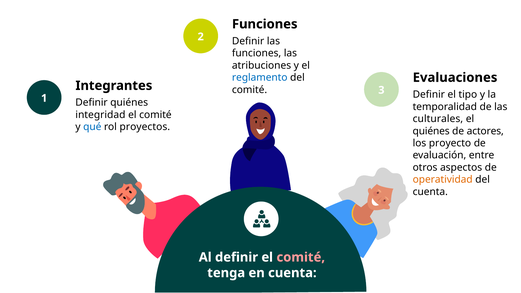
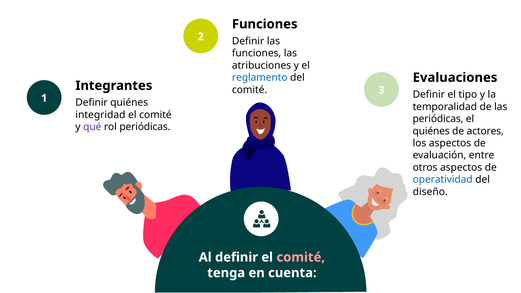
culturales: culturales -> periódicas (438, 119)
qué colour: blue -> purple (92, 127)
rol proyectos: proyectos -> periódicas (145, 127)
los proyecto: proyecto -> aspectos (450, 143)
operatividad colour: orange -> blue (443, 180)
cuenta: cuenta -> diseño (430, 192)
